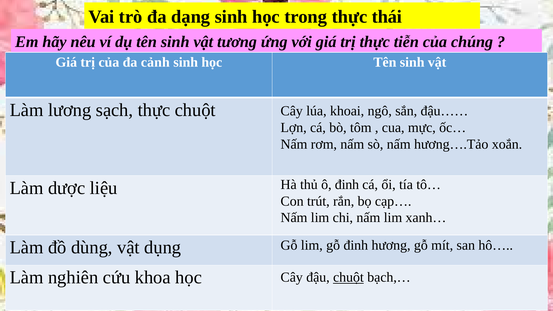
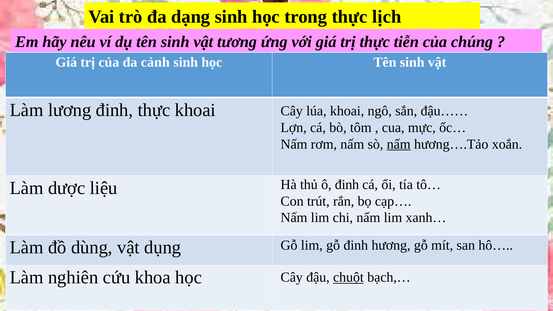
thái: thái -> lịch (387, 17)
lương sạch: sạch -> đinh (115, 110)
thực chuột: chuột -> khoai (195, 110)
nấm underline: none -> present (399, 144)
